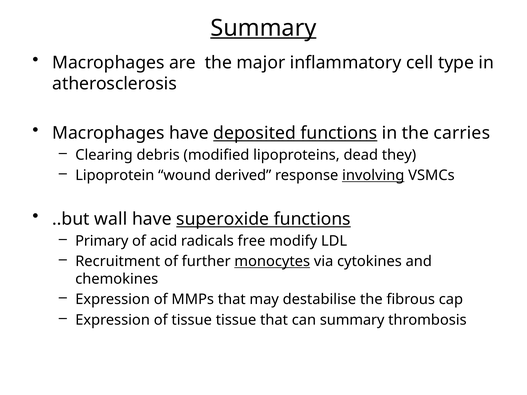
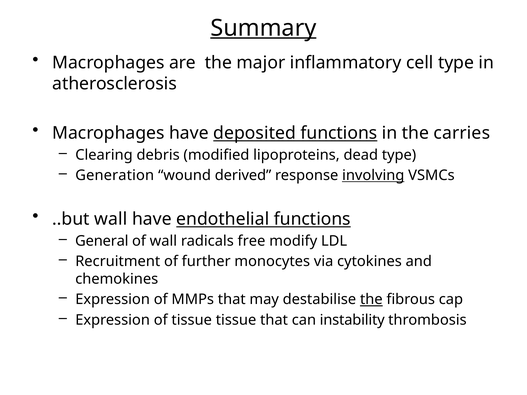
dead they: they -> type (399, 155)
Lipoprotein: Lipoprotein -> Generation (115, 176)
superoxide: superoxide -> endothelial (223, 219)
Primary: Primary -> General (102, 241)
of acid: acid -> wall (163, 241)
monocytes underline: present -> none (272, 262)
the underline: none -> present (371, 300)
can summary: summary -> instability (352, 320)
